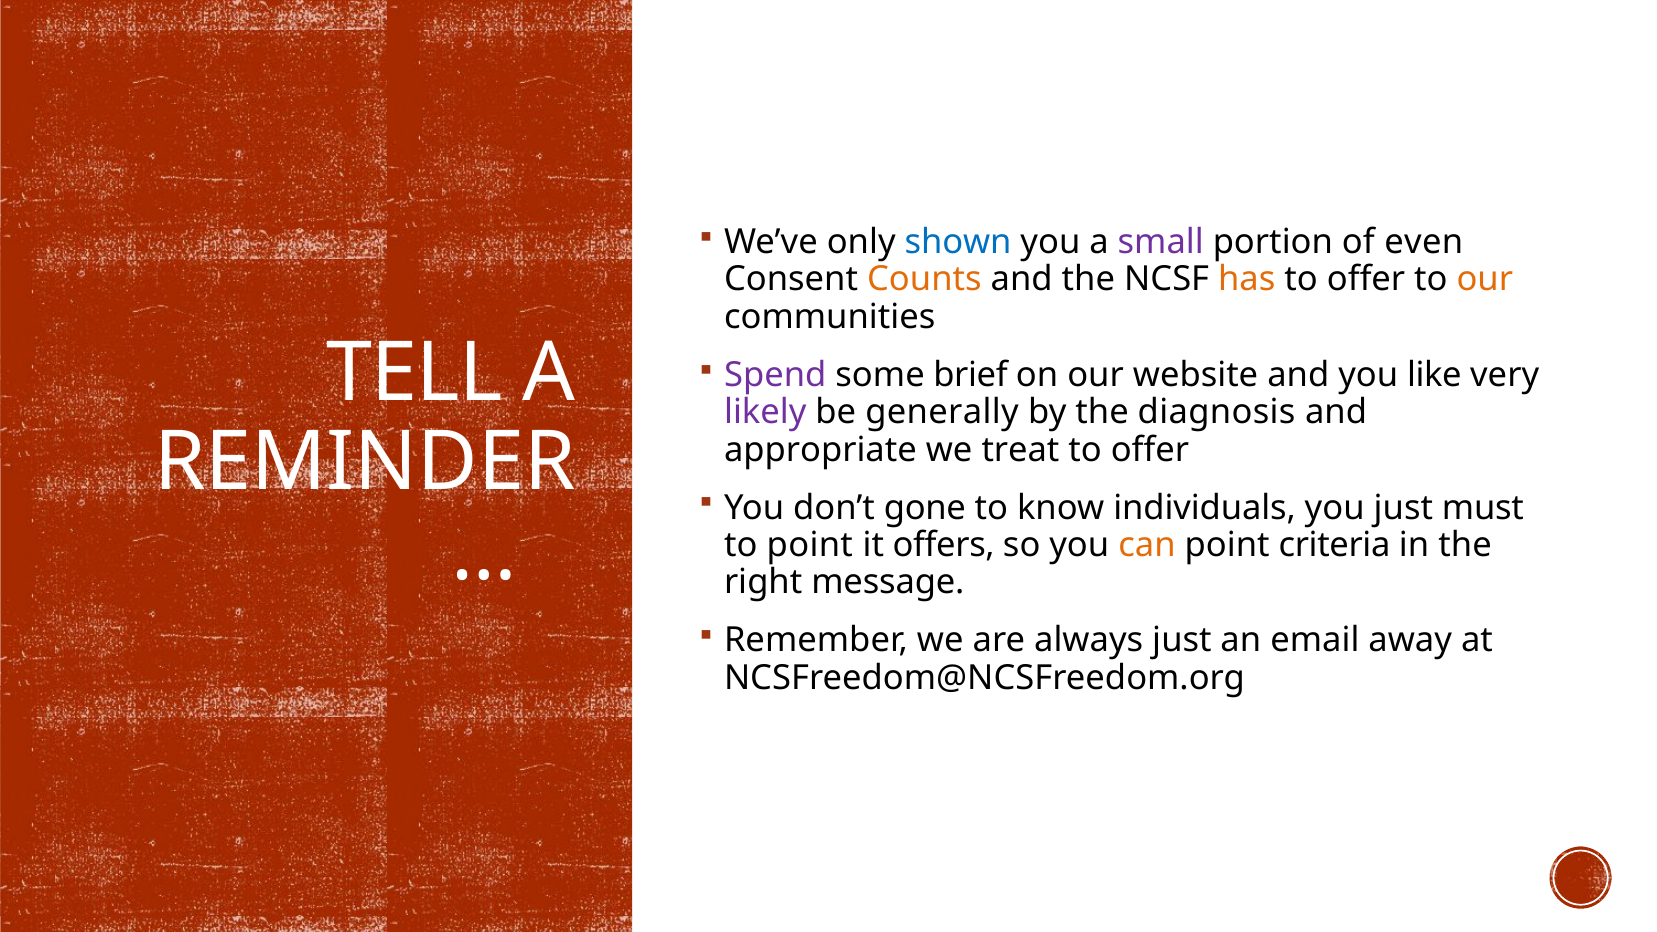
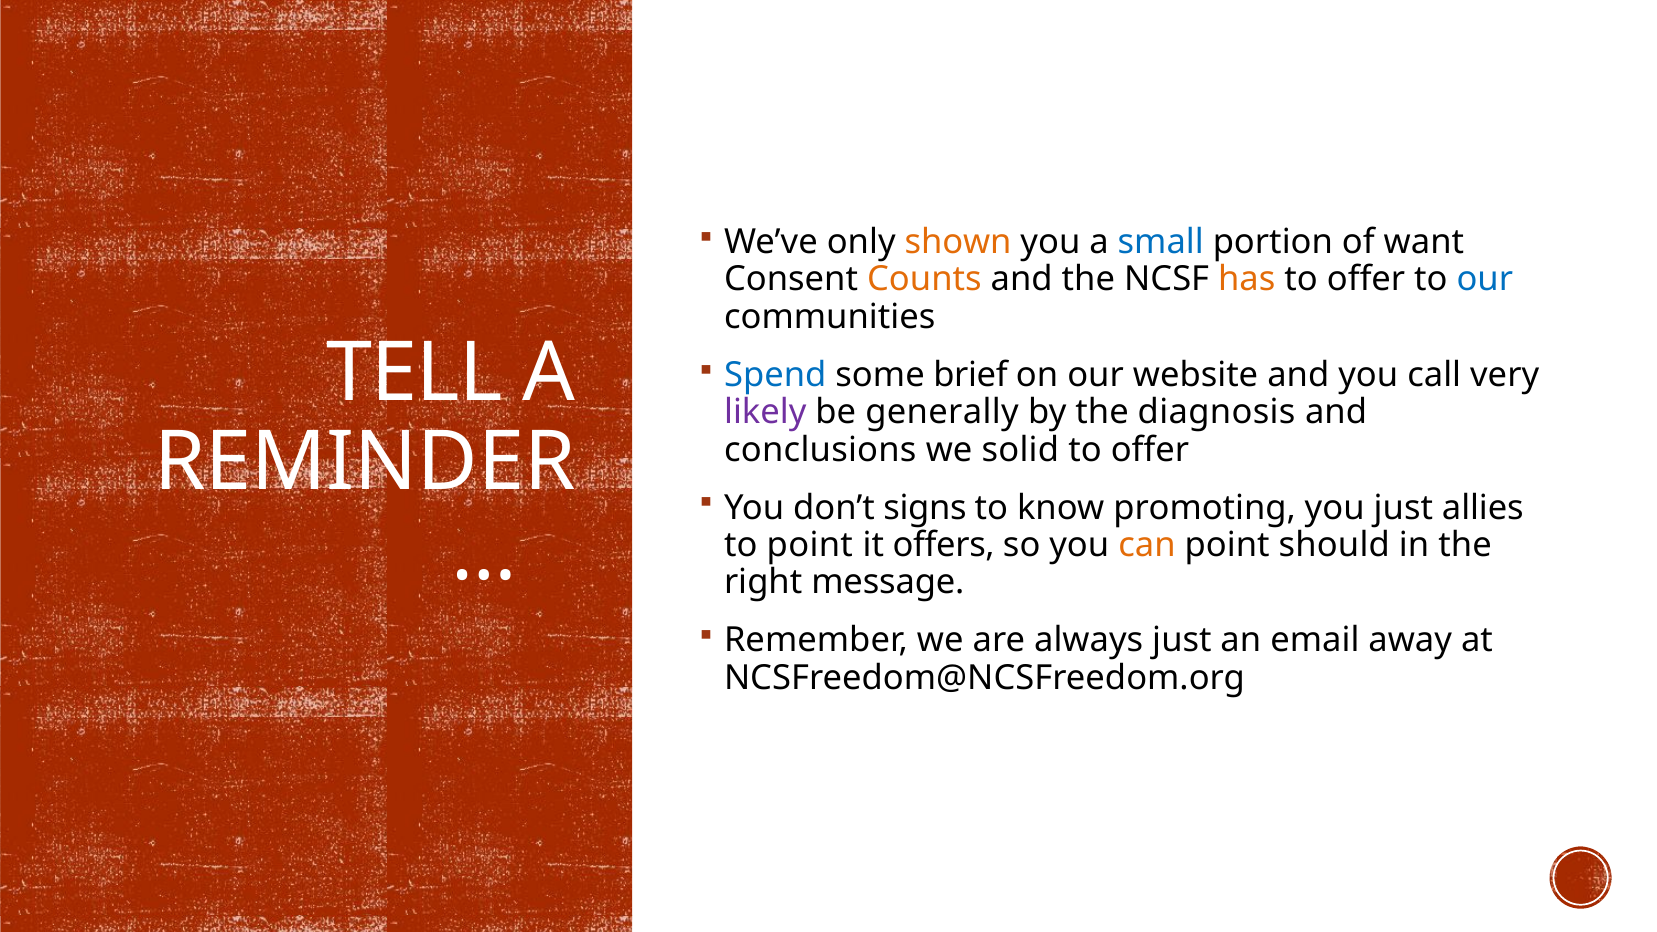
shown colour: blue -> orange (958, 242)
small colour: purple -> blue (1161, 242)
even: even -> want (1424, 242)
our colour: orange -> blue (1485, 280)
Spend colour: purple -> blue (775, 375)
like: like -> call (1434, 375)
appropriate: appropriate -> conclusions (820, 450)
treat: treat -> solid (1020, 450)
gone: gone -> signs (925, 508)
individuals: individuals -> promoting (1205, 508)
must: must -> allies (1483, 508)
criteria: criteria -> should (1334, 545)
